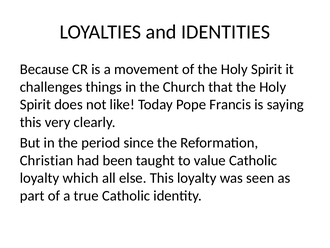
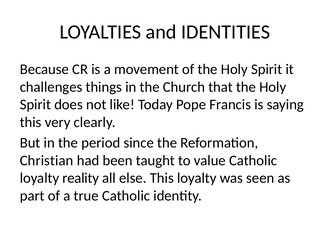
which: which -> reality (81, 178)
